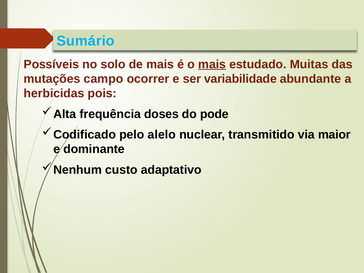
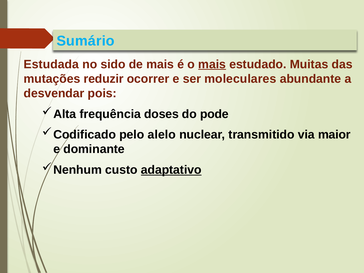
Possíveis: Possíveis -> Estudada (51, 64)
solo: solo -> sido (113, 64)
campo: campo -> reduzir (104, 79)
variabilidade: variabilidade -> moleculares (240, 79)
herbicidas: herbicidas -> desvendar (54, 93)
adaptativo underline: none -> present (171, 170)
